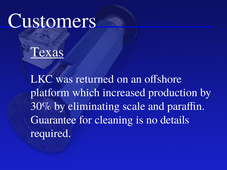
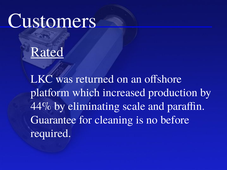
Texas: Texas -> Rated (47, 52)
30%: 30% -> 44% (41, 106)
details: details -> before (175, 120)
